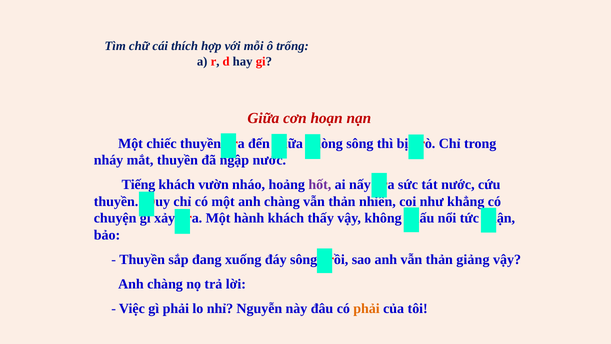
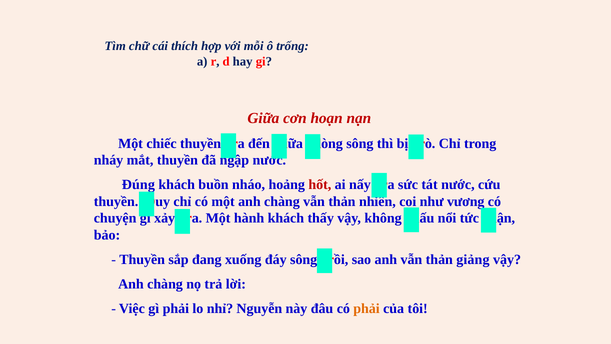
Tiếng: Tiếng -> Đúng (138, 185)
vườn: vườn -> buồn (214, 185)
hốt colour: purple -> red (320, 185)
khẳng: khẳng -> vương (466, 201)
